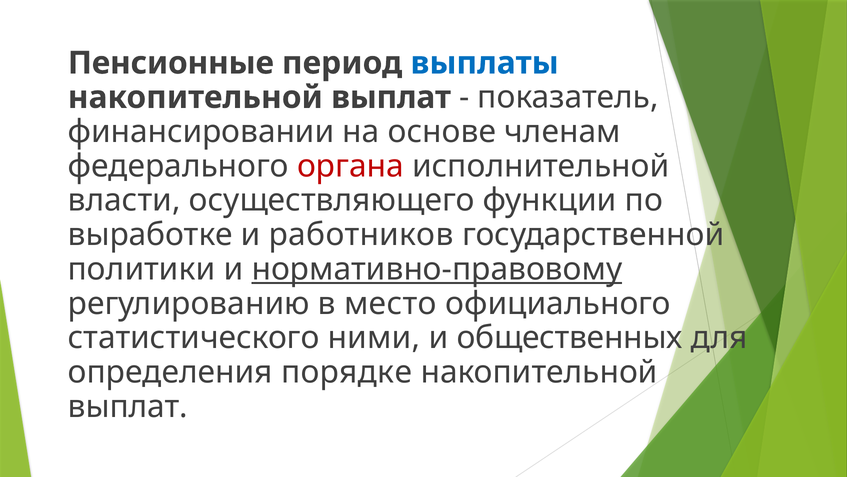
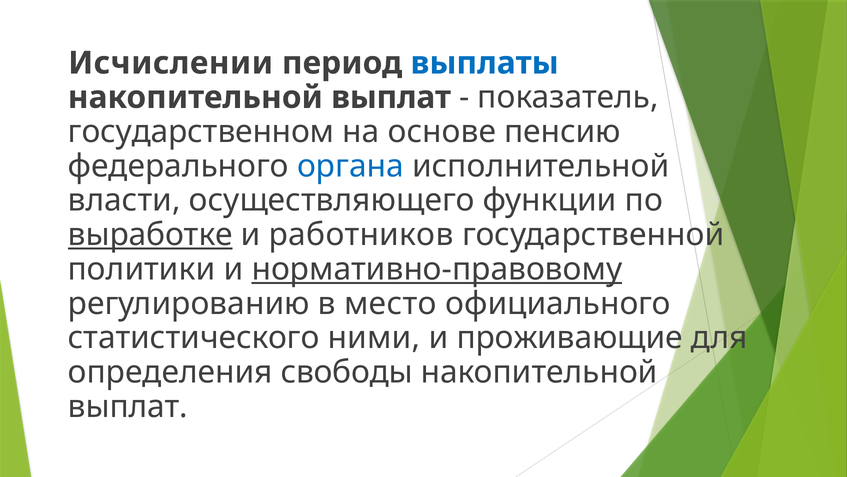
Пенсионные: Пенсионные -> Исчислении (171, 63)
финансировании: финансировании -> государственном (201, 132)
членам: членам -> пенсию (562, 132)
органа colour: red -> blue (350, 166)
выработке underline: none -> present (150, 235)
общественных: общественных -> проживающие (570, 338)
порядке: порядке -> свободы (347, 372)
